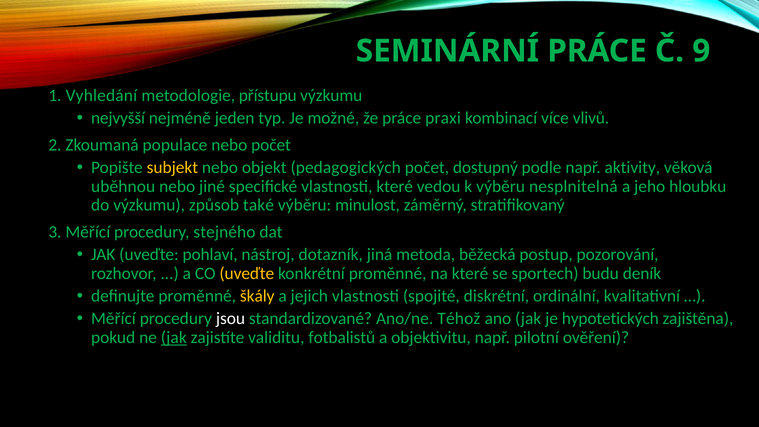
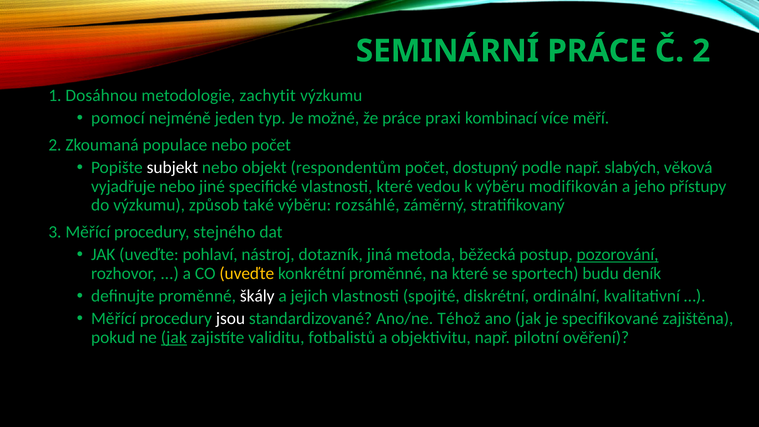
Č 9: 9 -> 2 (701, 51)
Vyhledání: Vyhledání -> Dosáhnou (101, 95)
přístupu: přístupu -> zachytit (268, 95)
nejvyšší: nejvyšší -> pomocí (118, 118)
vlivů: vlivů -> měří (591, 118)
subjekt colour: yellow -> white (172, 167)
pedagogických: pedagogických -> respondentům (346, 167)
aktivity: aktivity -> slabých (632, 167)
uběhnou: uběhnou -> vyjadřuje (123, 186)
nesplnitelná: nesplnitelná -> modifikován (573, 186)
hloubku: hloubku -> přístupy (698, 186)
minulost: minulost -> rozsáhlé (367, 205)
pozorování underline: none -> present (618, 254)
škály colour: yellow -> white (257, 296)
hypotetických: hypotetických -> specifikované (610, 319)
